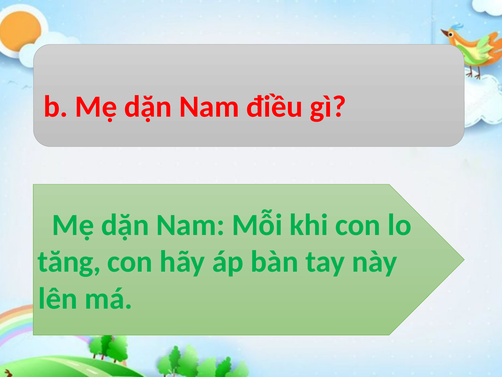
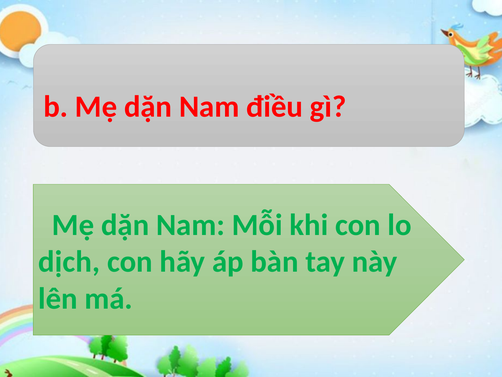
tăng: tăng -> dịch (69, 261)
